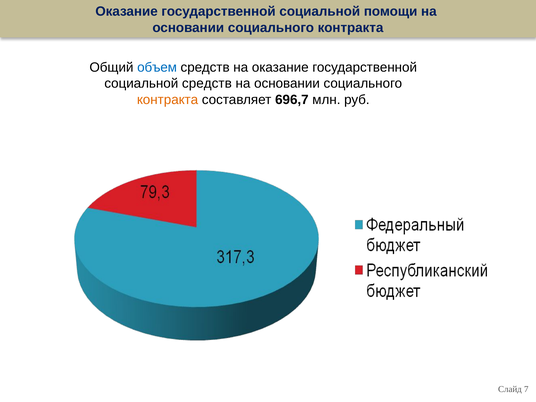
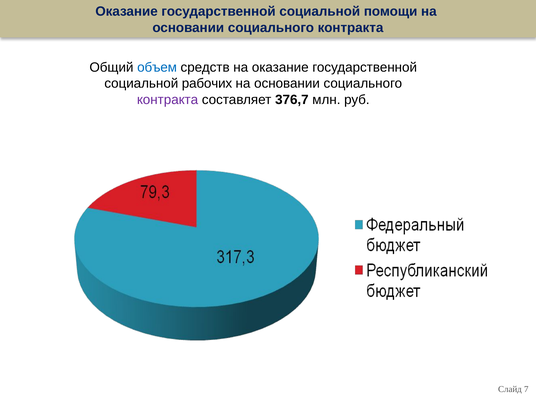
социальной средств: средств -> рабочих (207, 84)
контракта colour: orange -> purple (168, 100)
696,7: 696,7 -> 376,7 (292, 100)
